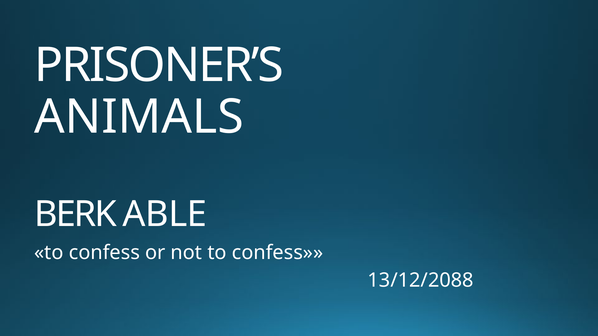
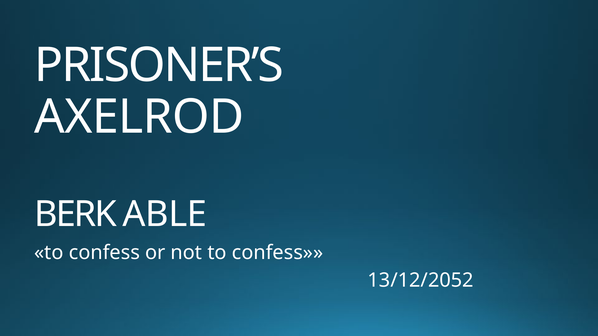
ANIMALS: ANIMALS -> AXELROD (139, 117)
13/12/2088: 13/12/2088 -> 13/12/2052 (421, 281)
